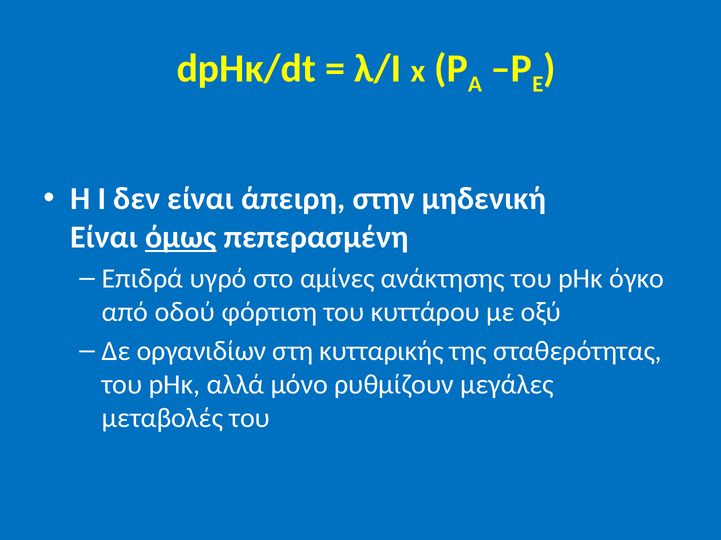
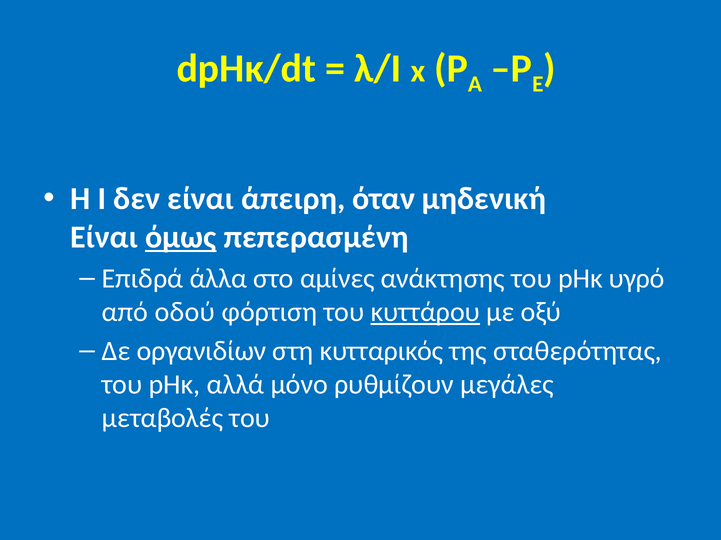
στην: στην -> όταν (384, 199)
υγρό: υγρό -> άλλα (218, 279)
όγκο: όγκο -> υγρό (637, 279)
κυττάρου underline: none -> present (425, 312)
κυτταρικής: κυτταρικής -> κυτταρικός (382, 352)
